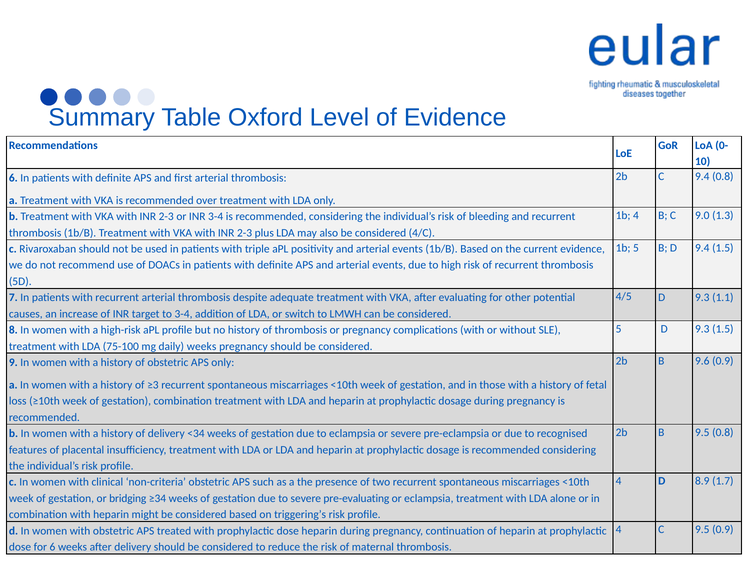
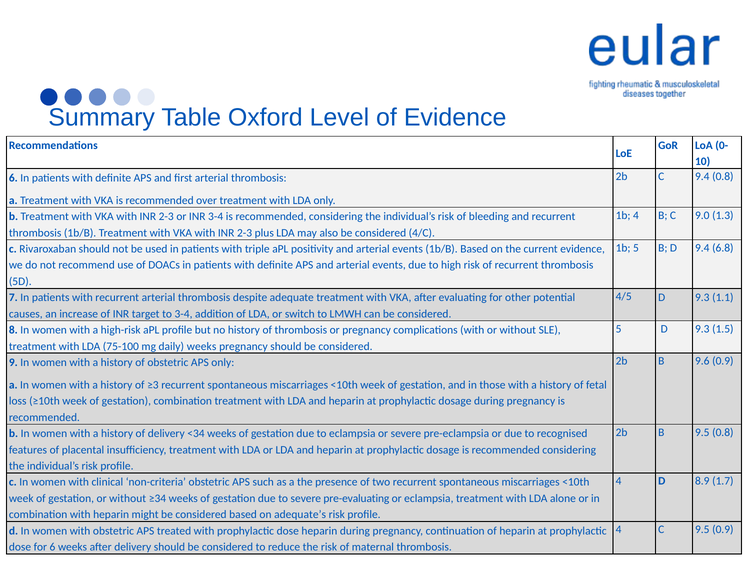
9.4 1.5: 1.5 -> 6.8 (723, 248)
gestation or bridging: bridging -> without (128, 498)
triggering’s: triggering’s -> adequate’s (300, 515)
